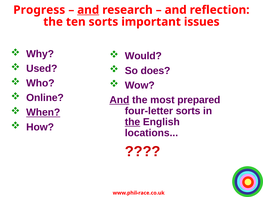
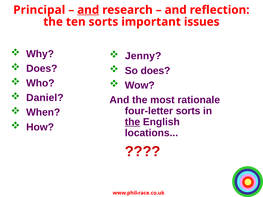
Progress: Progress -> Principal (39, 10)
Would: Would -> Jenny (143, 56)
Used: Used -> Does (42, 69)
Online: Online -> Daniel (45, 98)
And underline: present -> none (119, 100)
prepared: prepared -> rationale (199, 100)
When underline: present -> none (43, 113)
